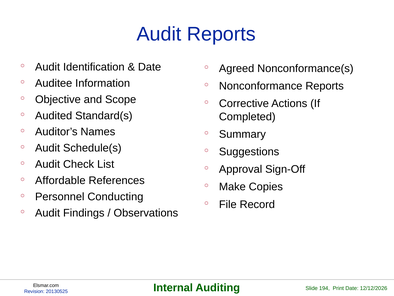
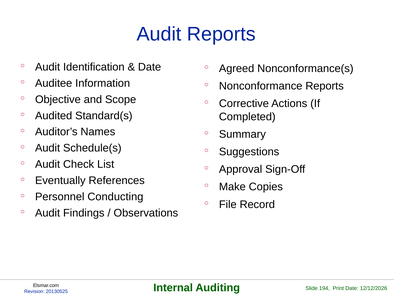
Affordable: Affordable -> Eventually (60, 180)
